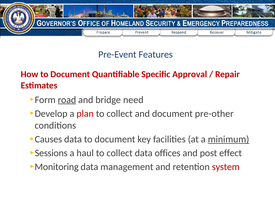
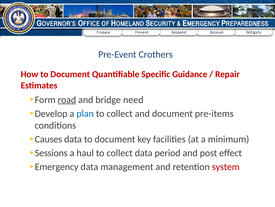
Features: Features -> Crothers (156, 54)
Approval: Approval -> Guidance (190, 74)
plan colour: red -> blue (85, 113)
pre-other: pre-other -> pre-items (214, 113)
minimum underline: present -> none (228, 139)
offices: offices -> period (168, 153)
Monitoring: Monitoring -> Emergency (57, 166)
